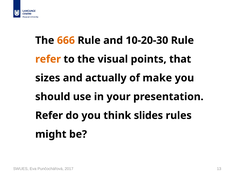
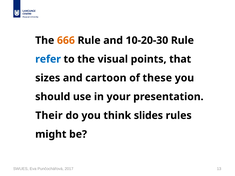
refer colour: orange -> blue (48, 59)
actually: actually -> cartoon (106, 78)
make: make -> these (157, 78)
Refer: Refer -> Their (49, 116)
